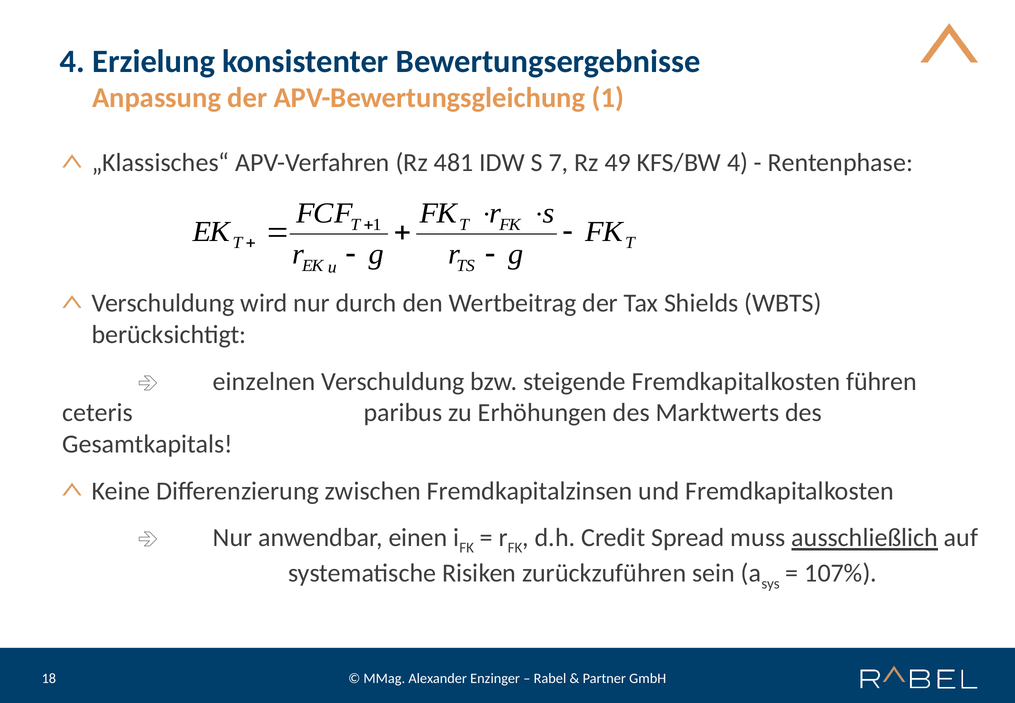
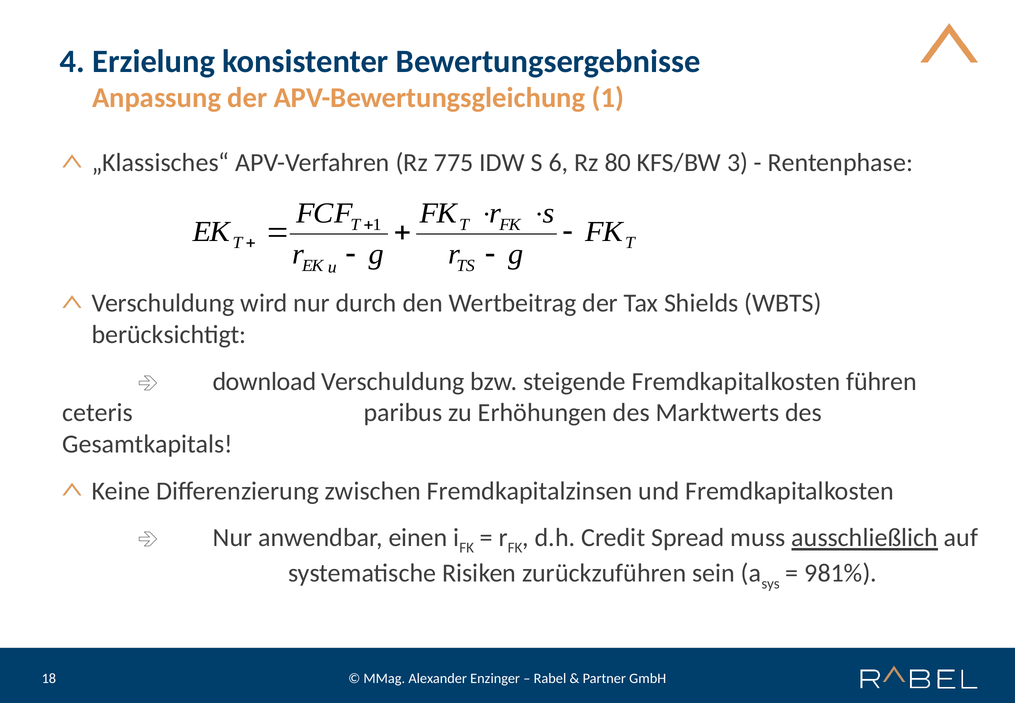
481: 481 -> 775 (454, 163)
7: 7 -> 6 (558, 163)
49: 49 -> 80 (618, 163)
KFS/BW 4: 4 -> 3 (738, 163)
einzelnen: einzelnen -> download (264, 381)
107%: 107% -> 981% (841, 573)
